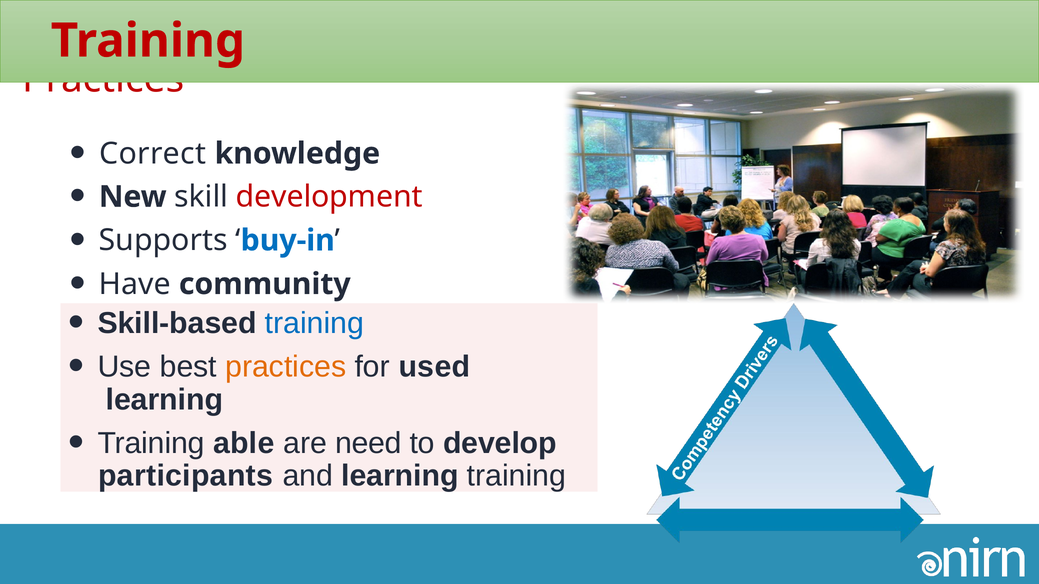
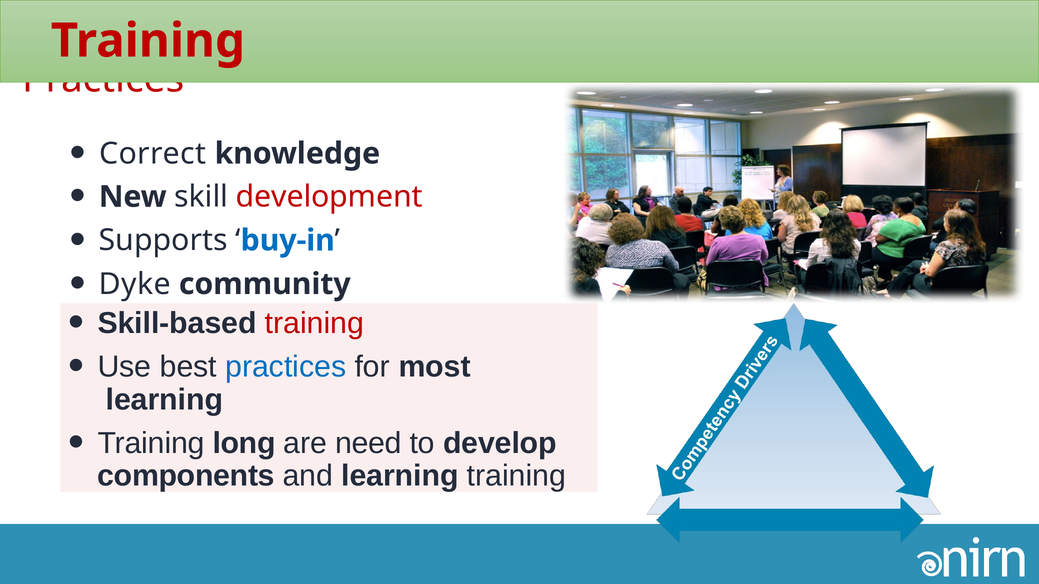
Have: Have -> Dyke (135, 284)
training colour: blue -> red (315, 323)
practices colour: orange -> blue (286, 367)
used: used -> most (435, 367)
able: able -> long (244, 443)
participants: participants -> components (186, 476)
